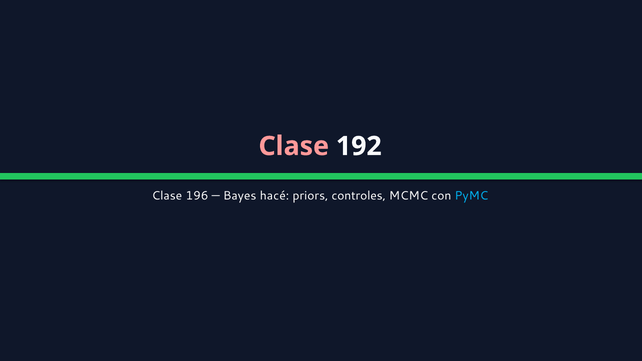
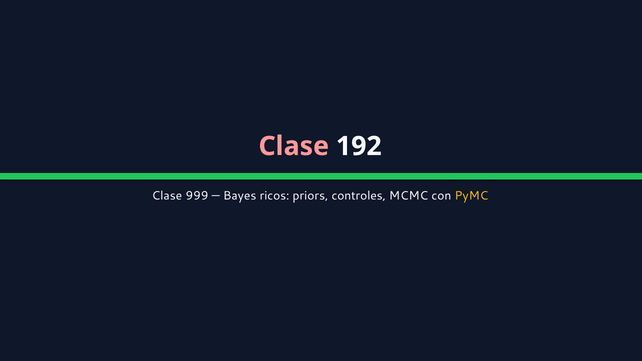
196: 196 -> 999 (197, 196)
hacé: hacé -> ricos (275, 196)
PyMC colour: light blue -> yellow (471, 196)
